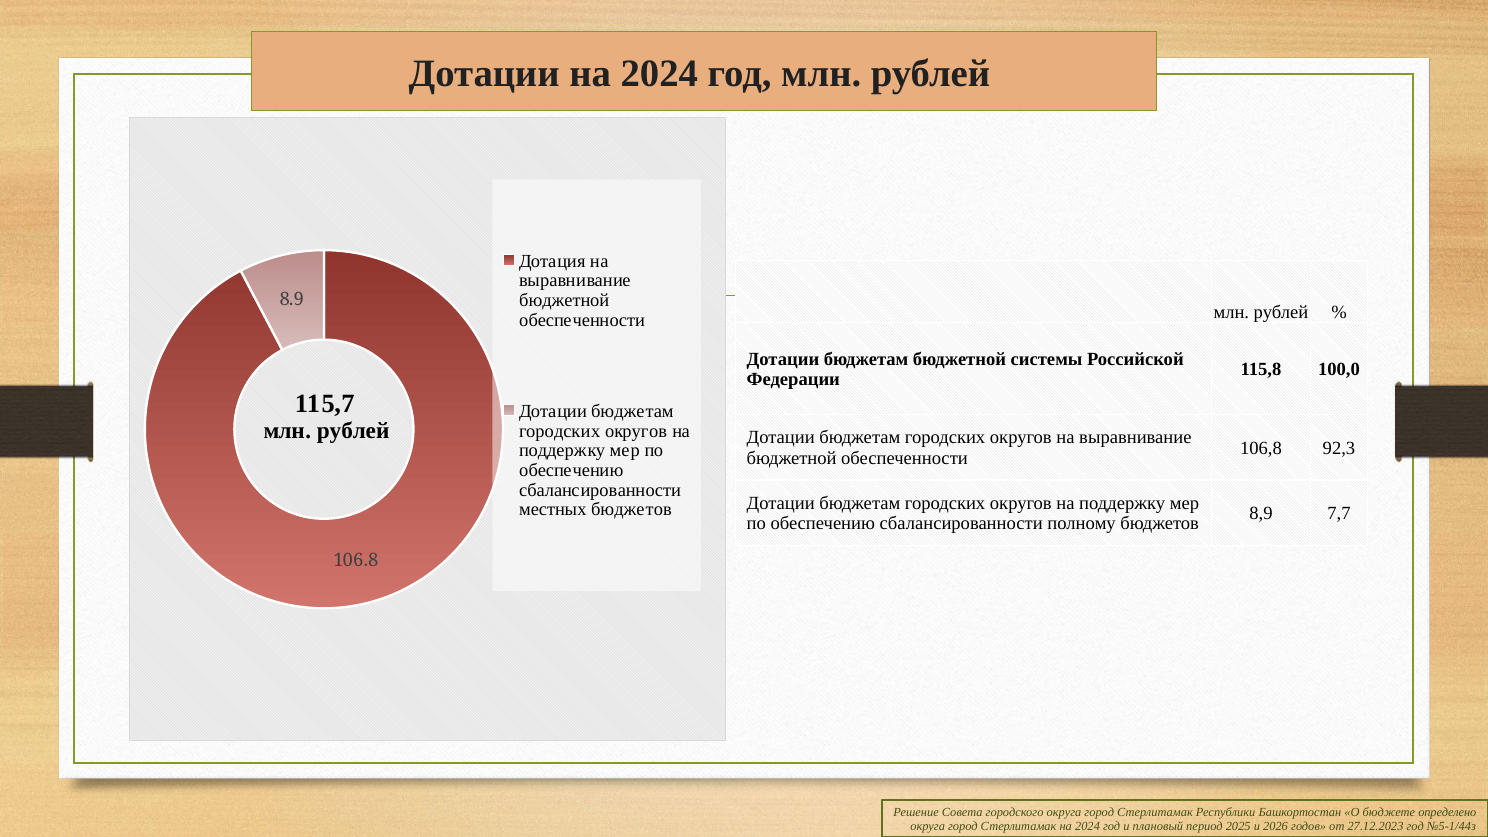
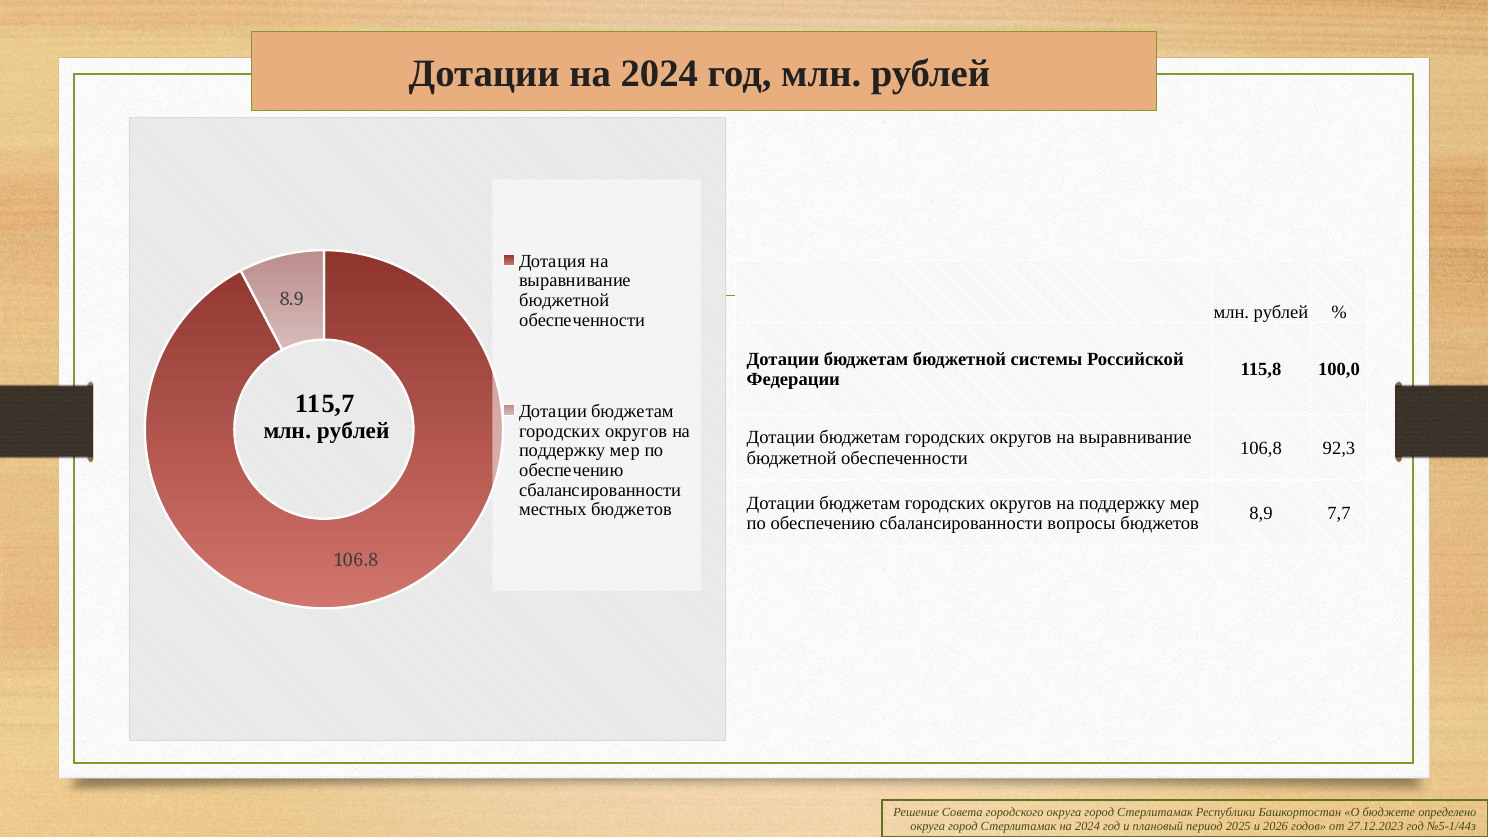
полному: полному -> вопросы (1081, 524)
